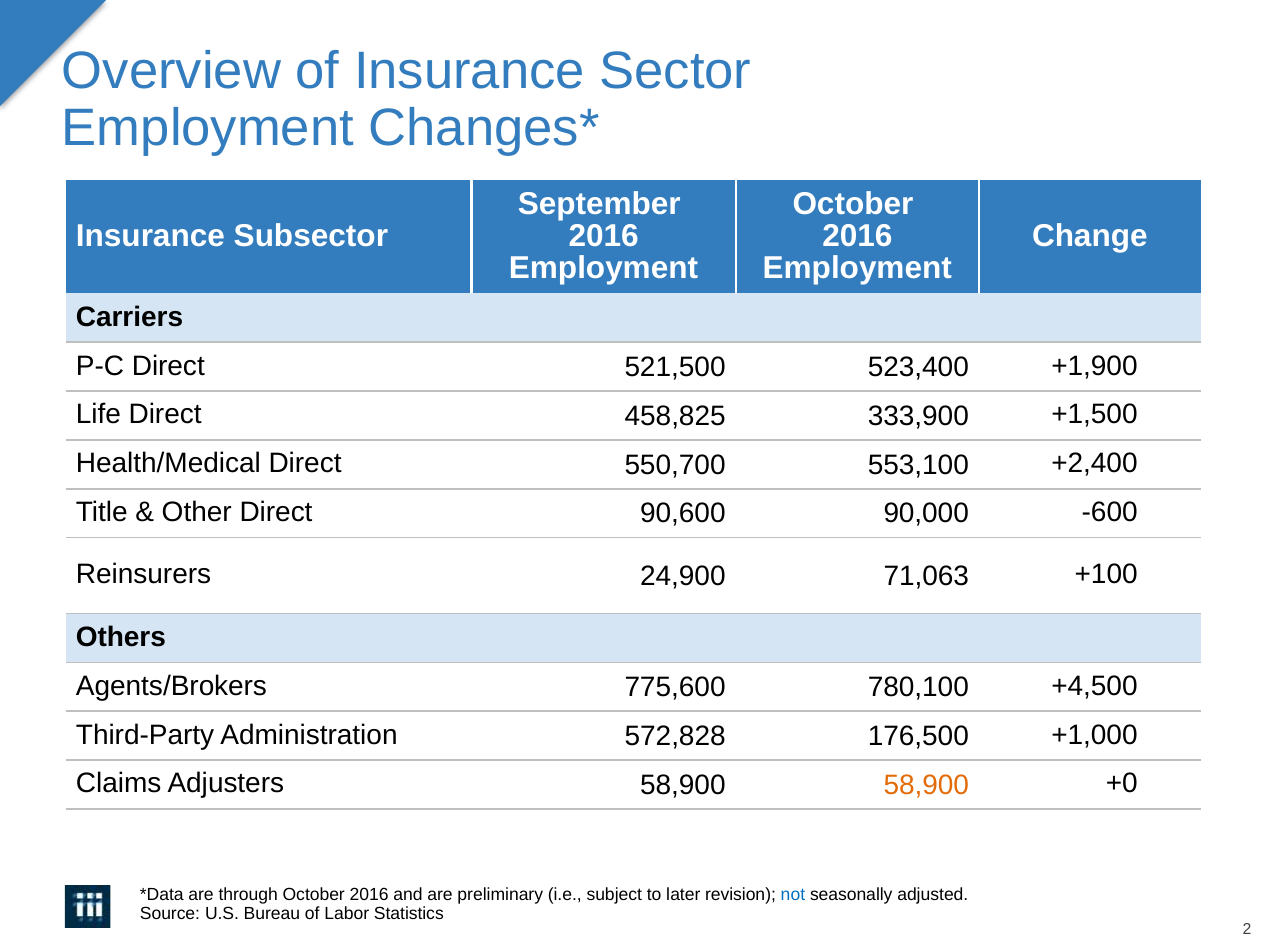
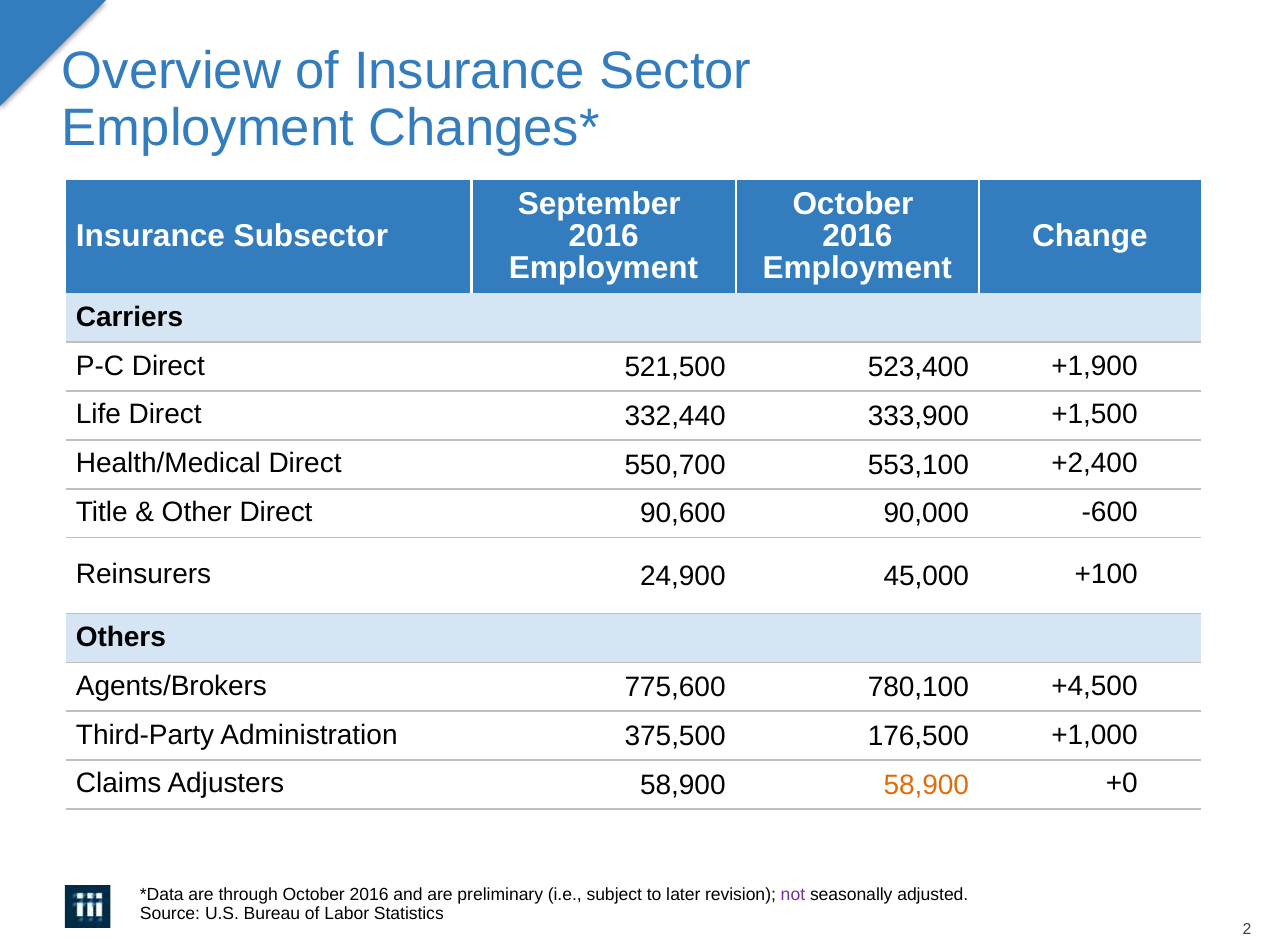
458,825: 458,825 -> 332,440 (675, 416)
71,063: 71,063 -> 45,000 (926, 576)
572,828: 572,828 -> 375,500 (675, 735)
not colour: blue -> purple (793, 894)
